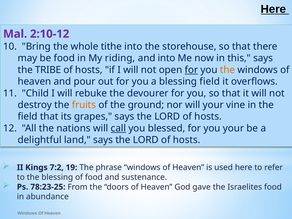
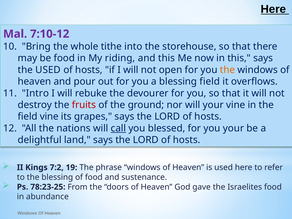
2:10-12: 2:10-12 -> 7:10-12 (50, 34)
and into: into -> this (167, 58)
the TRIBE: TRIBE -> USED (48, 70)
for underline: present -> none (191, 70)
Child: Child -> Intro (35, 93)
fruits colour: orange -> red (84, 105)
field that: that -> vine (49, 117)
